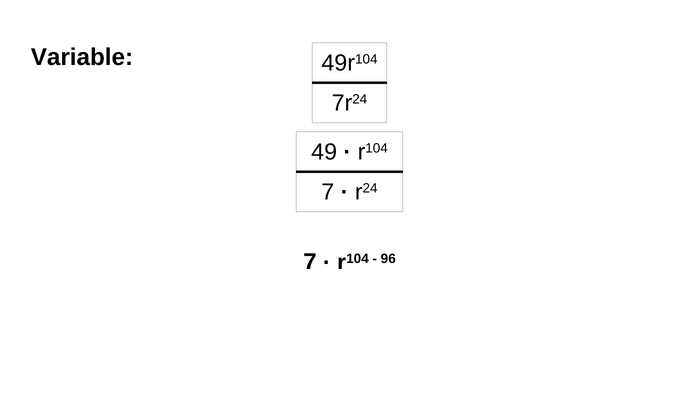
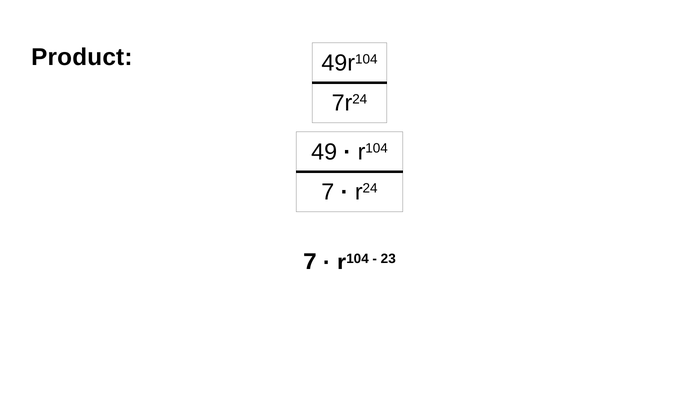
Variable: Variable -> Product (82, 57)
96: 96 -> 23 (388, 259)
